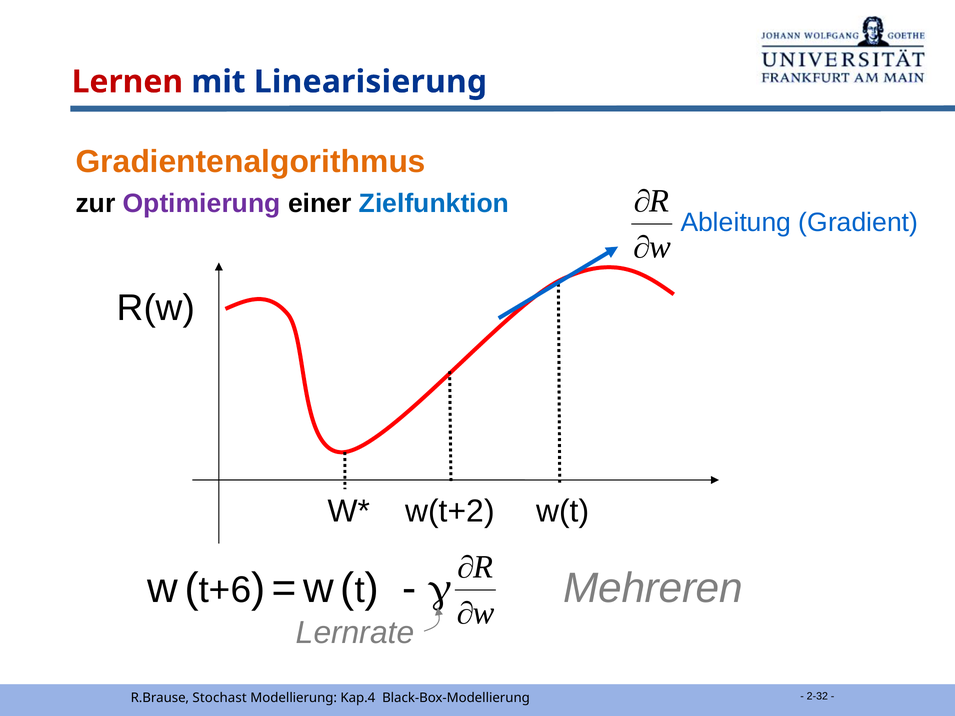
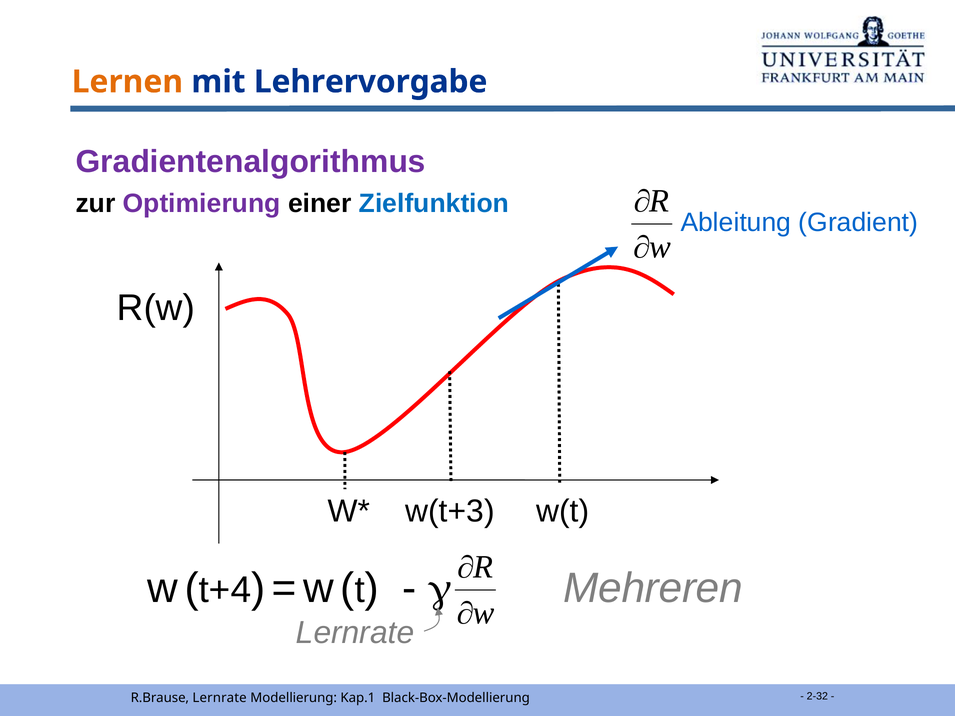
Lernen colour: red -> orange (127, 82)
Linearisierung: Linearisierung -> Lehrervorgabe (371, 82)
Gradientenalgorithmus colour: orange -> purple (251, 162)
w(t+2: w(t+2 -> w(t+3 (450, 511)
t+6: t+6 -> t+4 (225, 590)
R.Brause Stochast: Stochast -> Lernrate (220, 698)
Kap.4: Kap.4 -> Kap.1 (358, 698)
